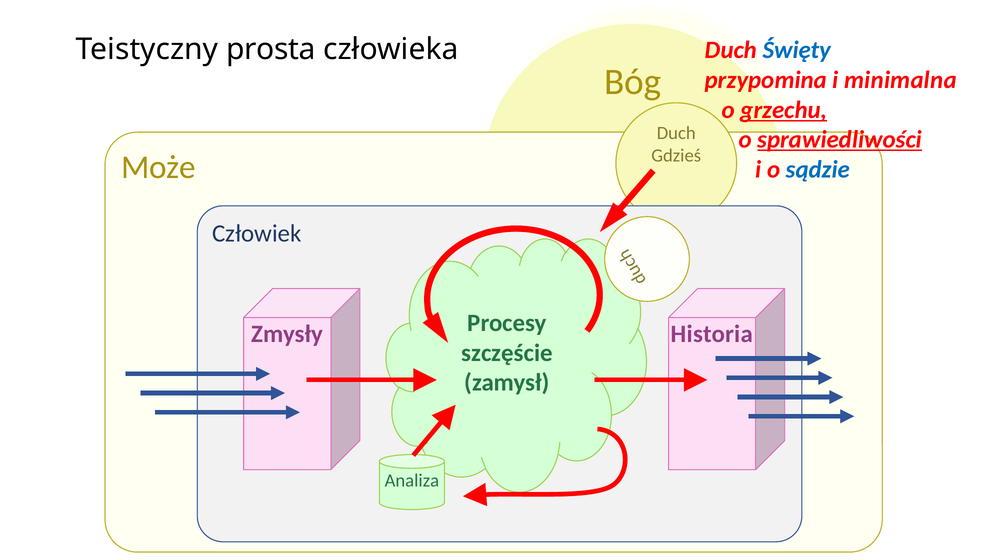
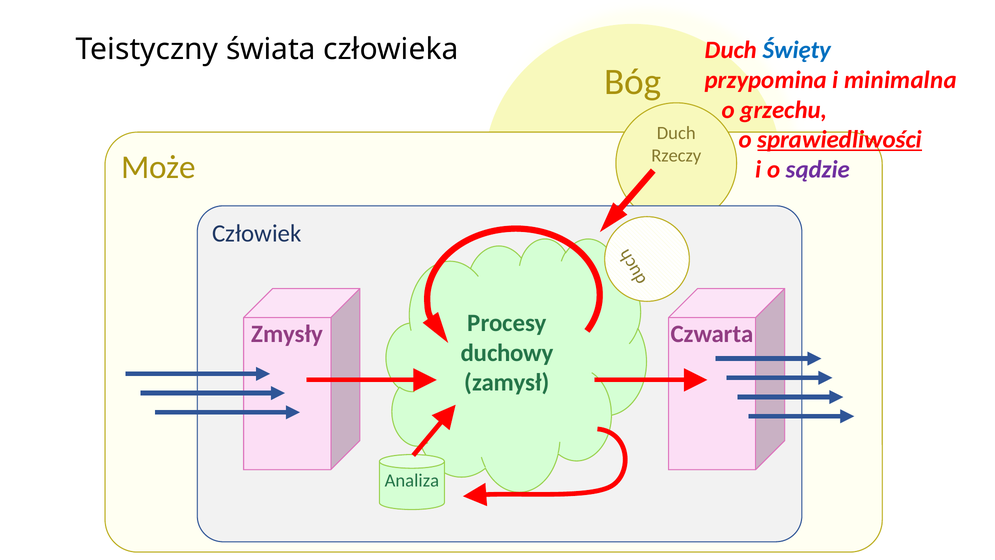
prosta: prosta -> świata (271, 50)
grzechu underline: present -> none (784, 110)
Gdzieś: Gdzieś -> Rzeczy (676, 155)
sądzie colour: blue -> purple (818, 169)
Historia: Historia -> Czwarta (712, 334)
szczęście: szczęście -> duchowy (507, 353)
